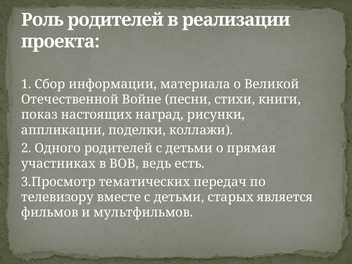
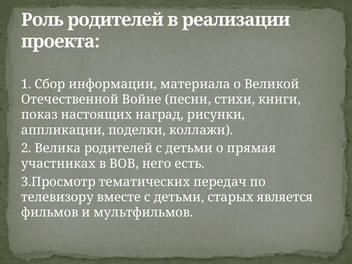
Одного: Одного -> Велика (58, 148)
ведь: ведь -> него (157, 164)
